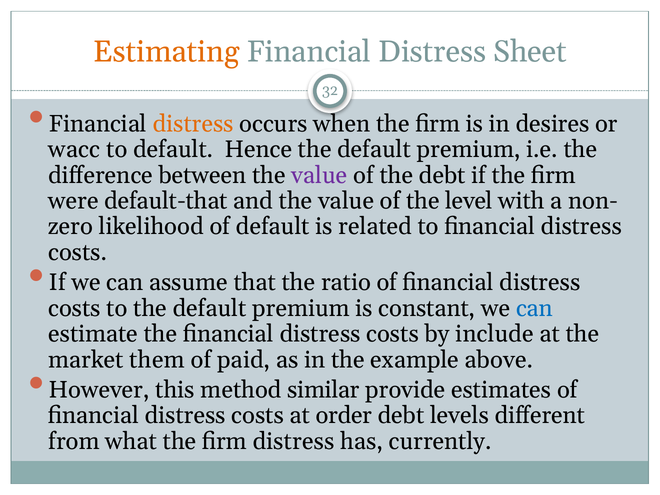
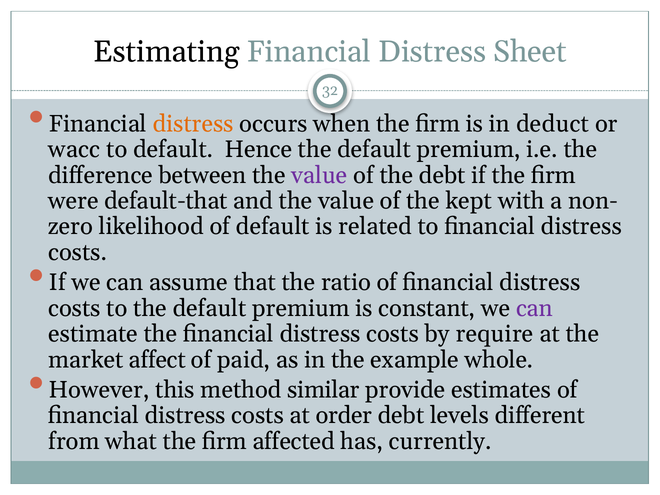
Estimating colour: orange -> black (166, 52)
desires: desires -> deduct (552, 124)
level: level -> kept (469, 201)
can colour: blue -> purple (534, 308)
include: include -> require (495, 334)
them: them -> affect (157, 360)
above: above -> whole (499, 360)
firm distress: distress -> affected (294, 441)
